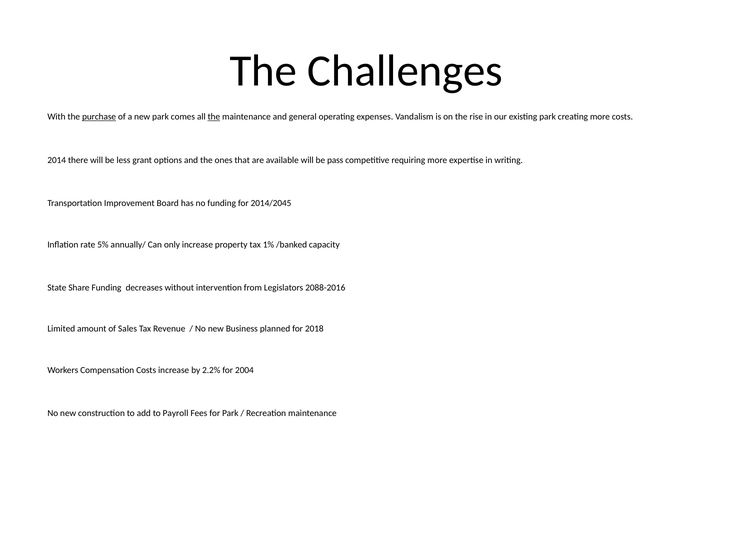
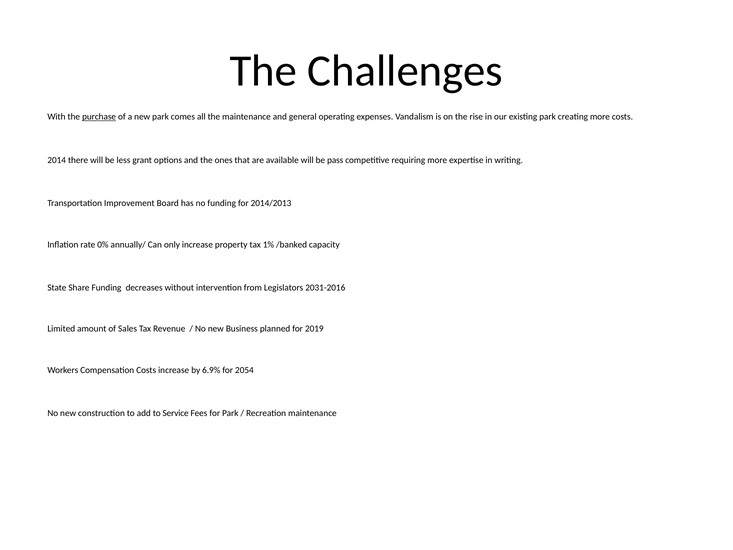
the underline: present -> none (214, 117)
2014/2045: 2014/2045 -> 2014/2013 (271, 203)
5%: 5% -> 0% (103, 244)
2088-2016: 2088-2016 -> 2031-2016 (325, 288)
2018: 2018 -> 2019 (314, 329)
2.2%: 2.2% -> 6.9% (211, 370)
2004: 2004 -> 2054 (244, 370)
Payroll: Payroll -> Service (176, 413)
